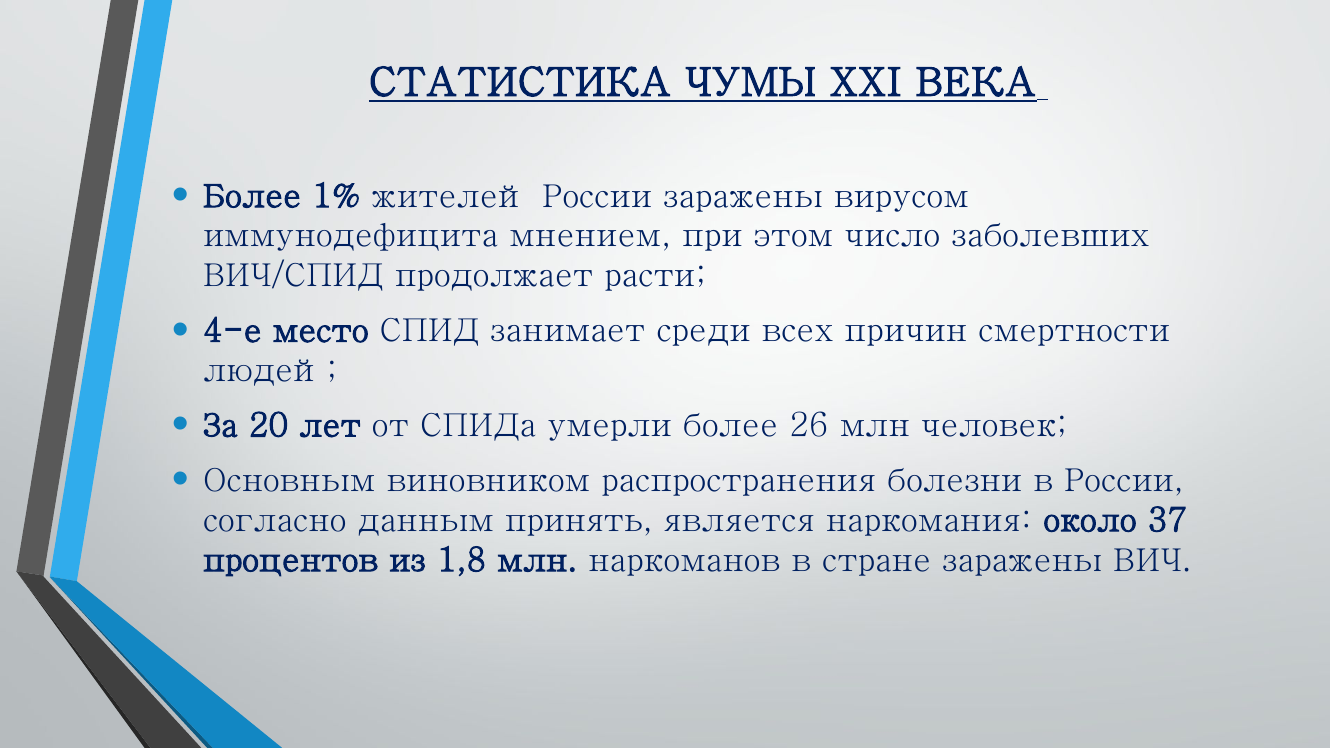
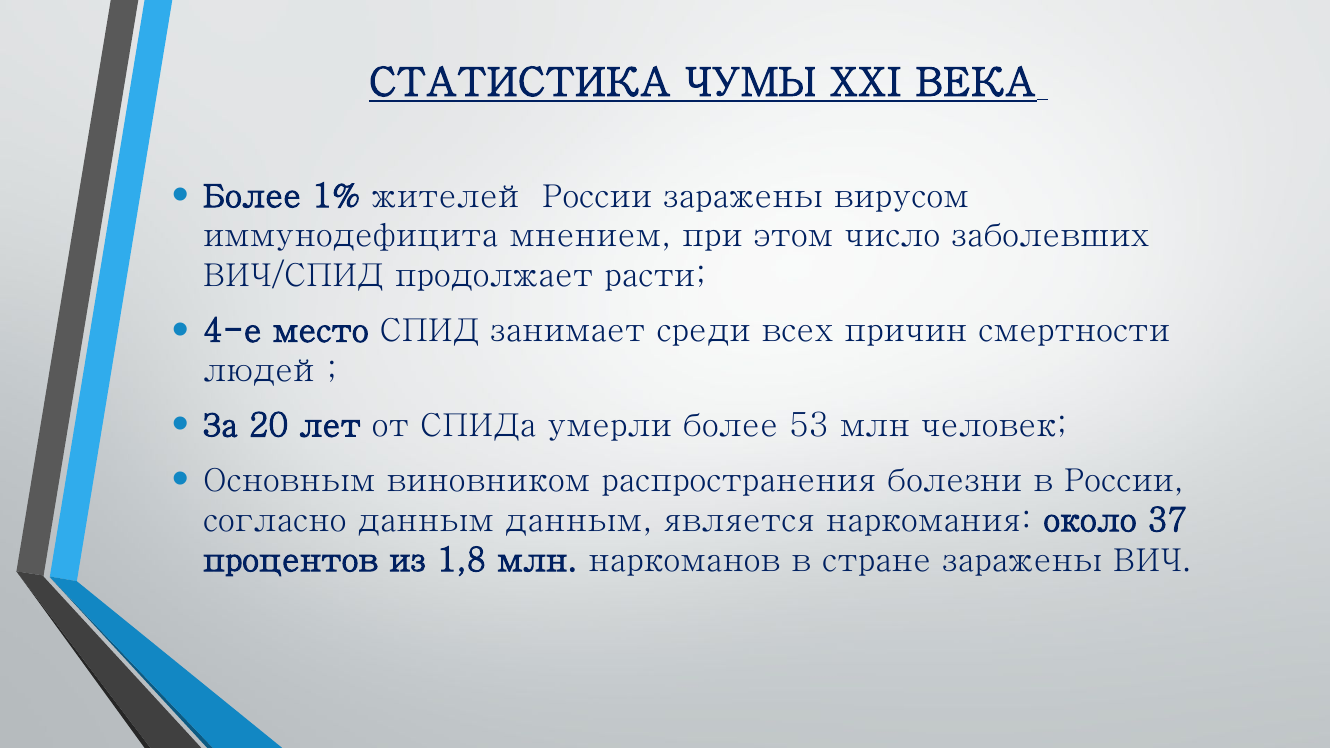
26: 26 -> 53 (809, 425)
данным принять: принять -> данным (579, 520)
